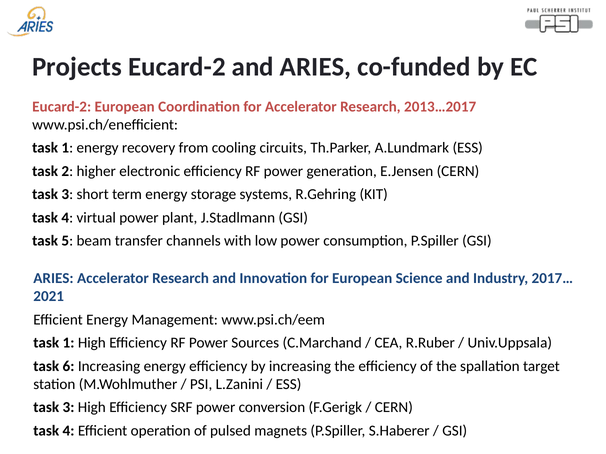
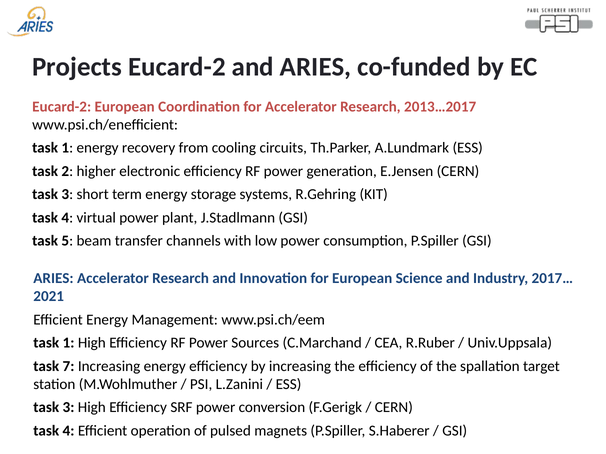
6: 6 -> 7 (69, 366)
